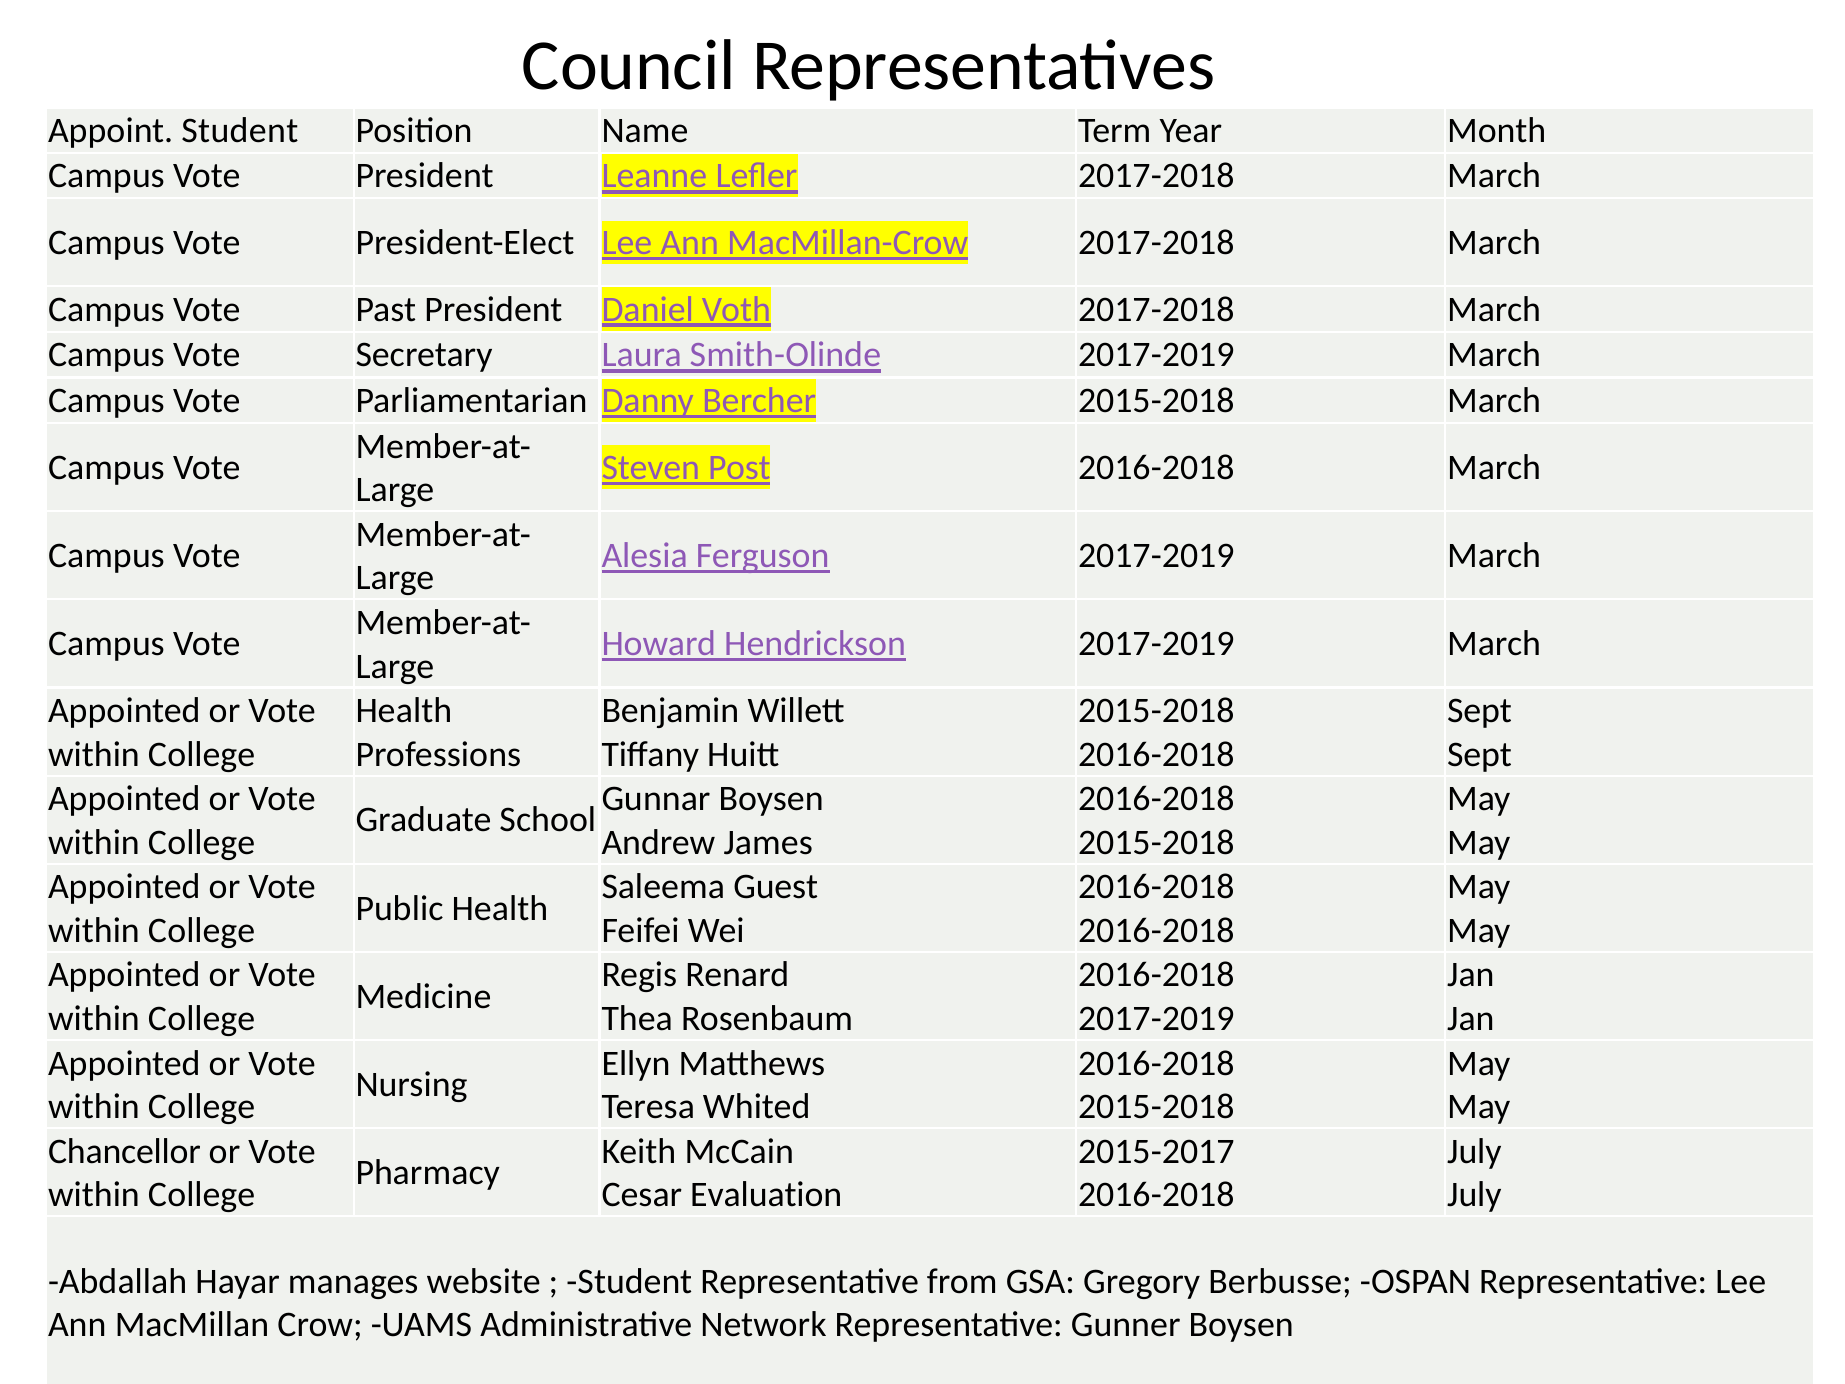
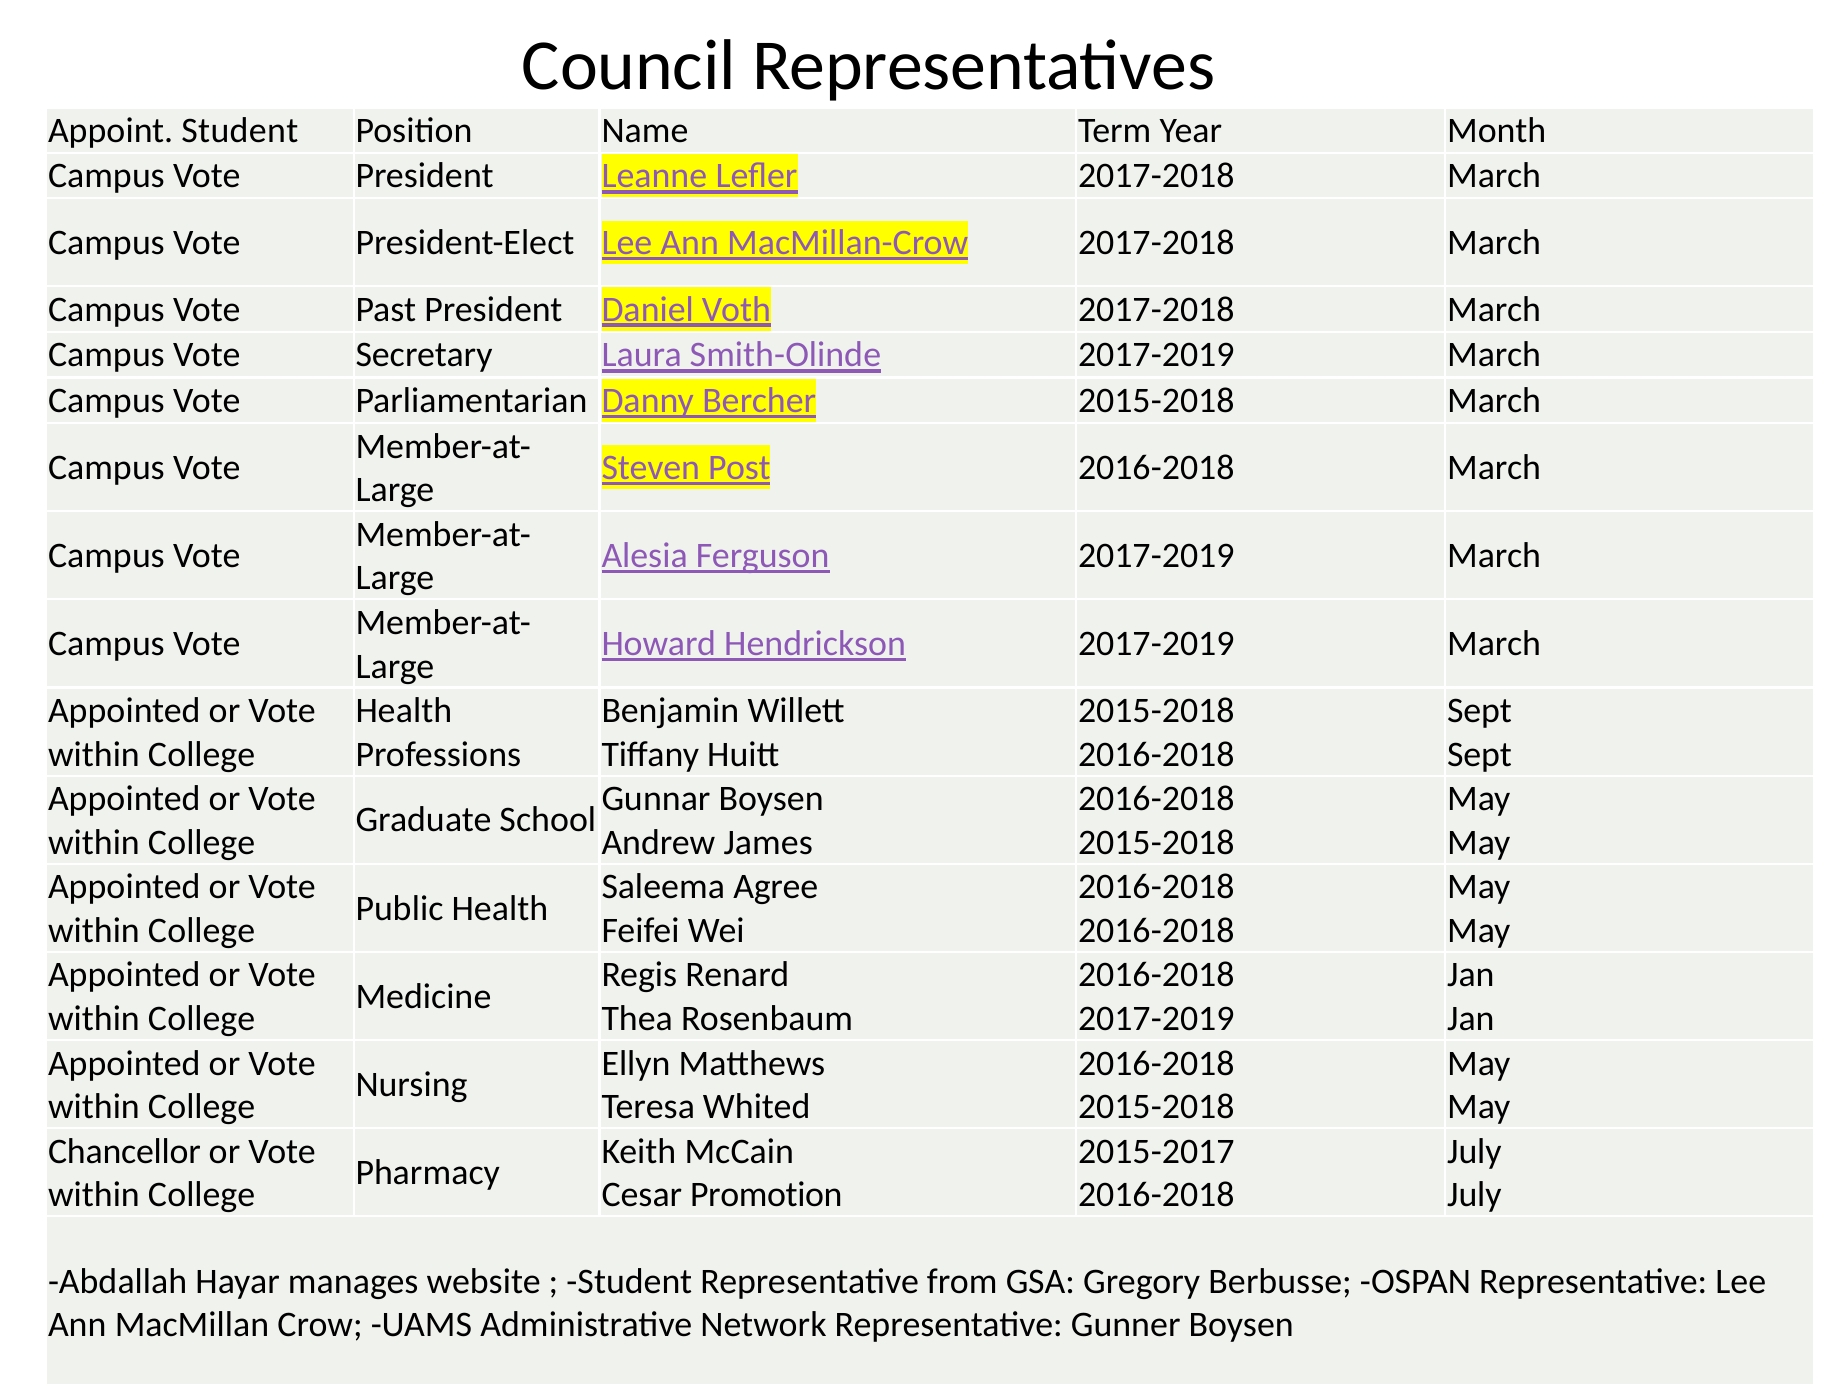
Guest: Guest -> Agree (776, 887)
Evaluation: Evaluation -> Promotion (766, 1195)
